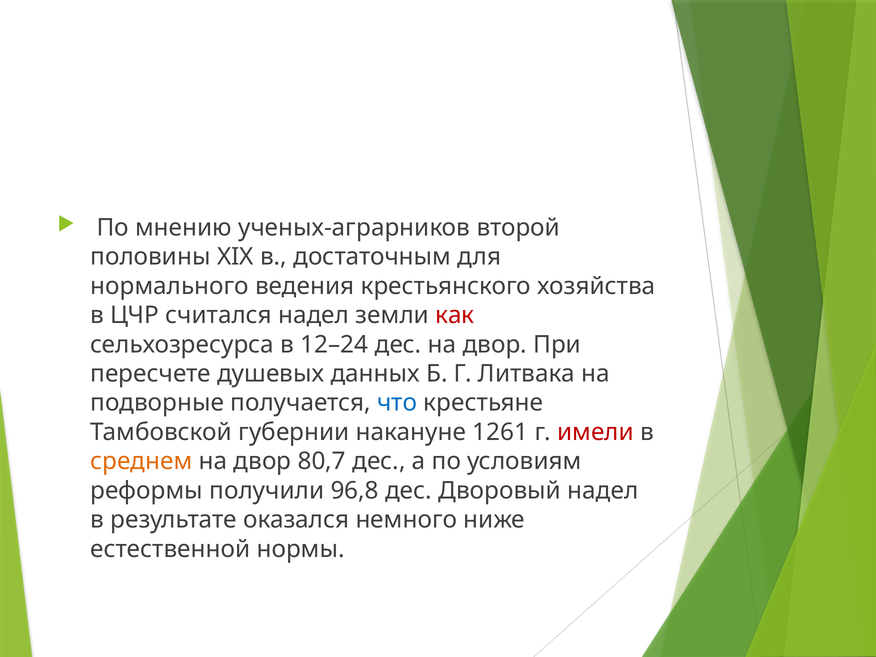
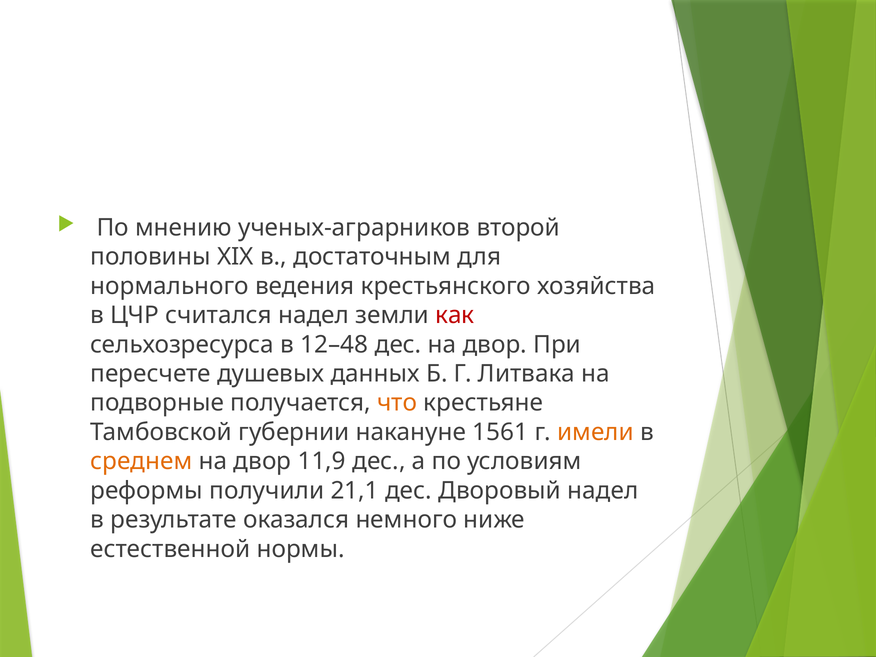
12–24: 12–24 -> 12–48 (334, 345)
что colour: blue -> orange (397, 403)
1261: 1261 -> 1561 (500, 432)
имели colour: red -> orange (596, 432)
80,7: 80,7 -> 11,9 (322, 461)
96,8: 96,8 -> 21,1 (355, 491)
